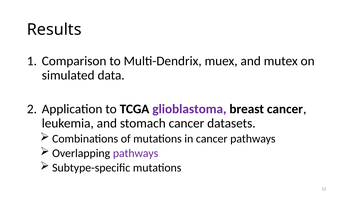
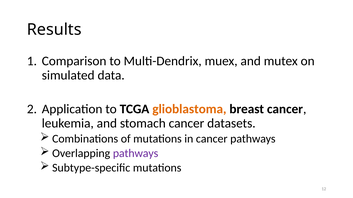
glioblastoma colour: purple -> orange (189, 109)
